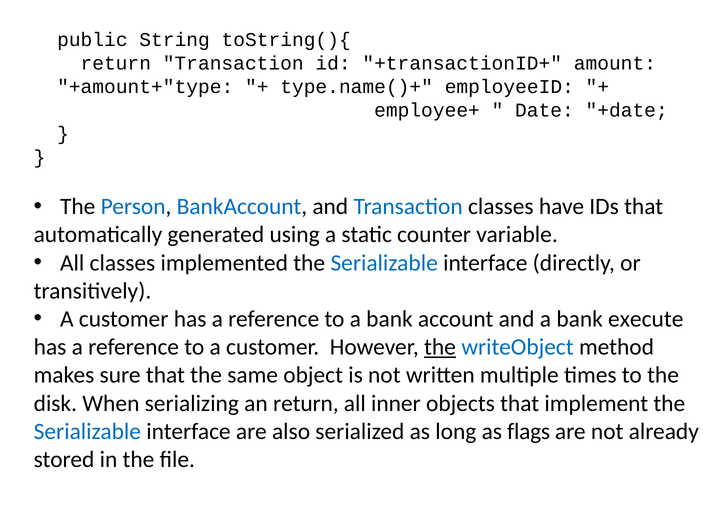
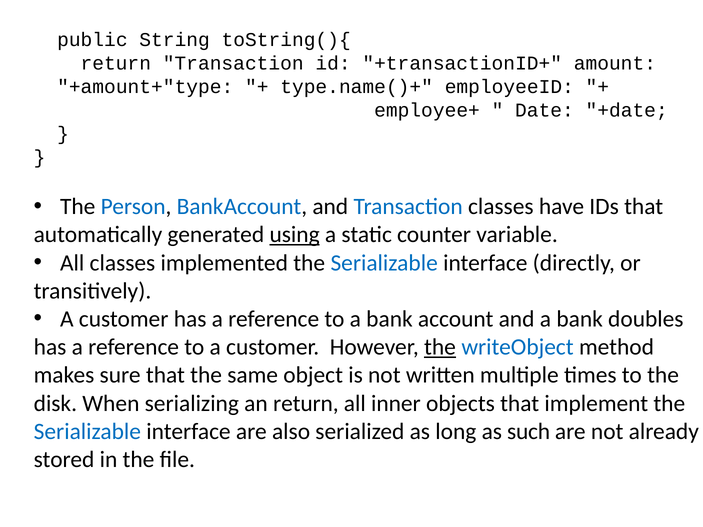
using underline: none -> present (295, 235)
execute: execute -> doubles (646, 319)
flags: flags -> such (529, 432)
